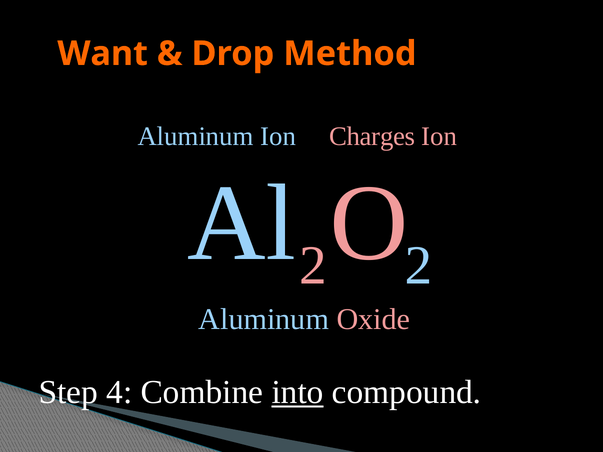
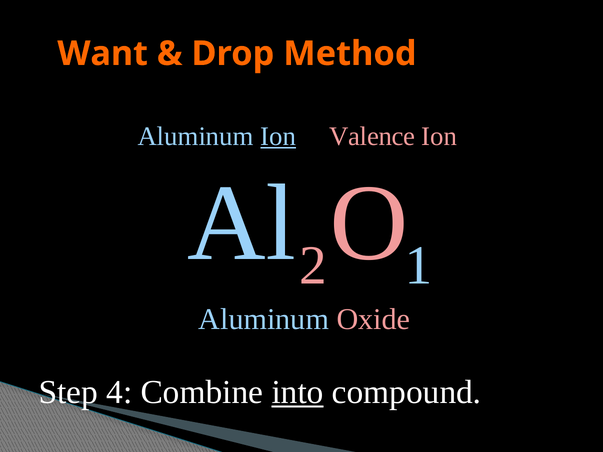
Ion underline: none -> present (278, 136)
Charges: Charges -> Valence (372, 136)
2 2: 2 -> 1 (418, 266)
